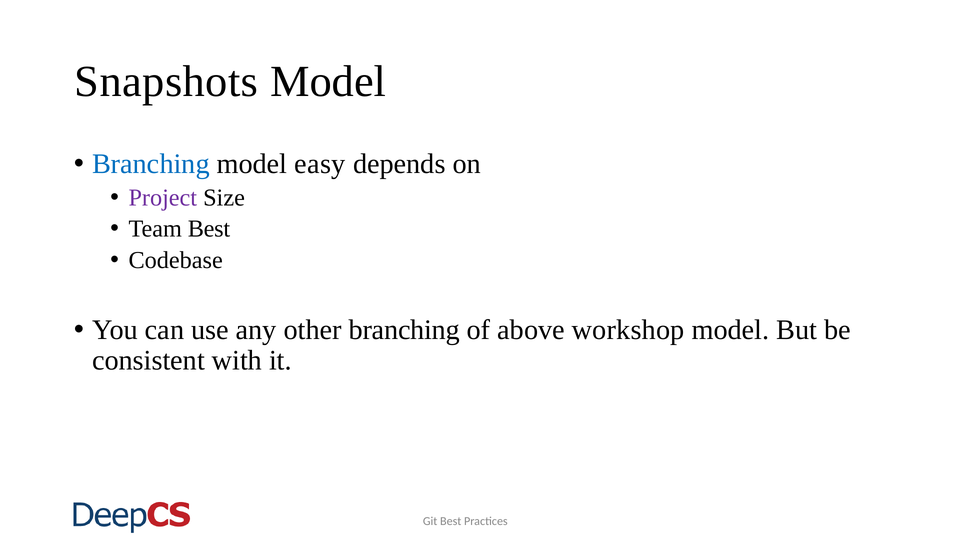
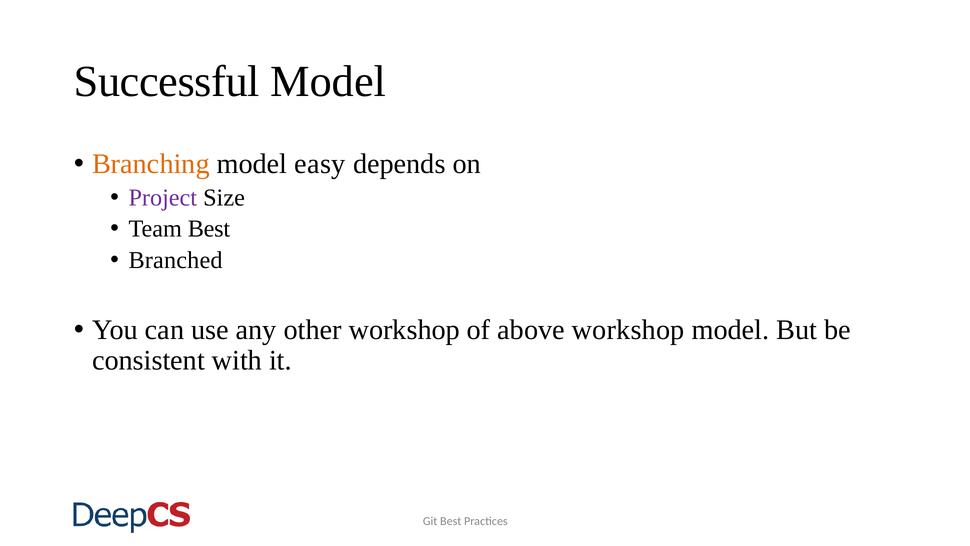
Snapshots: Snapshots -> Successful (167, 81)
Branching colour: blue -> orange (151, 164)
Codebase: Codebase -> Branched (176, 260)
other branching: branching -> workshop (404, 330)
